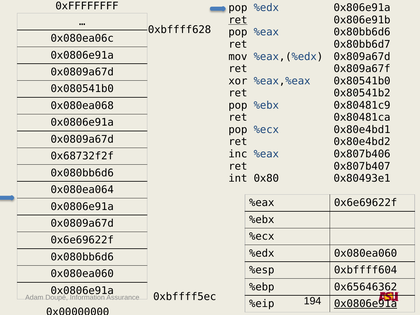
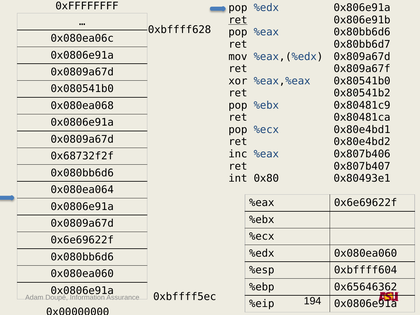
0x0806e91a underline: present -> none (366, 304)
